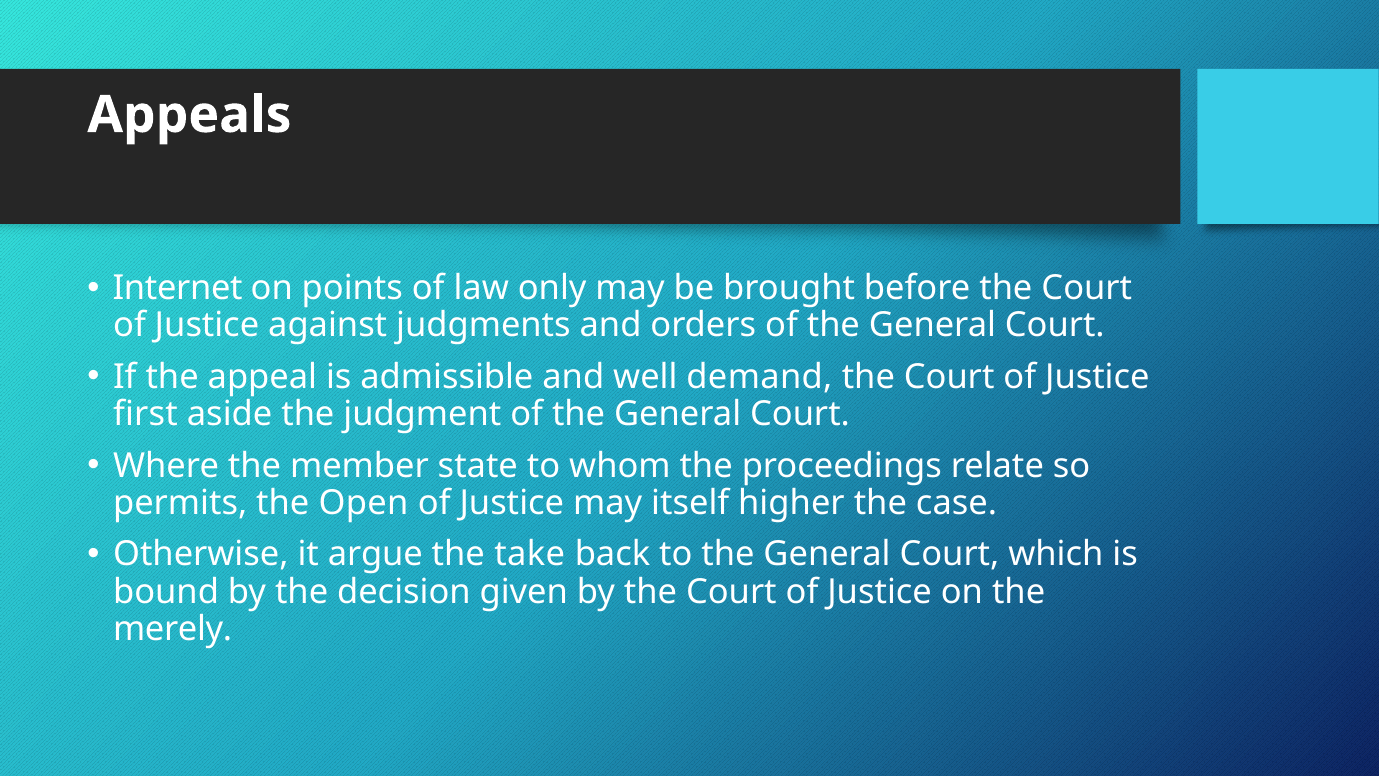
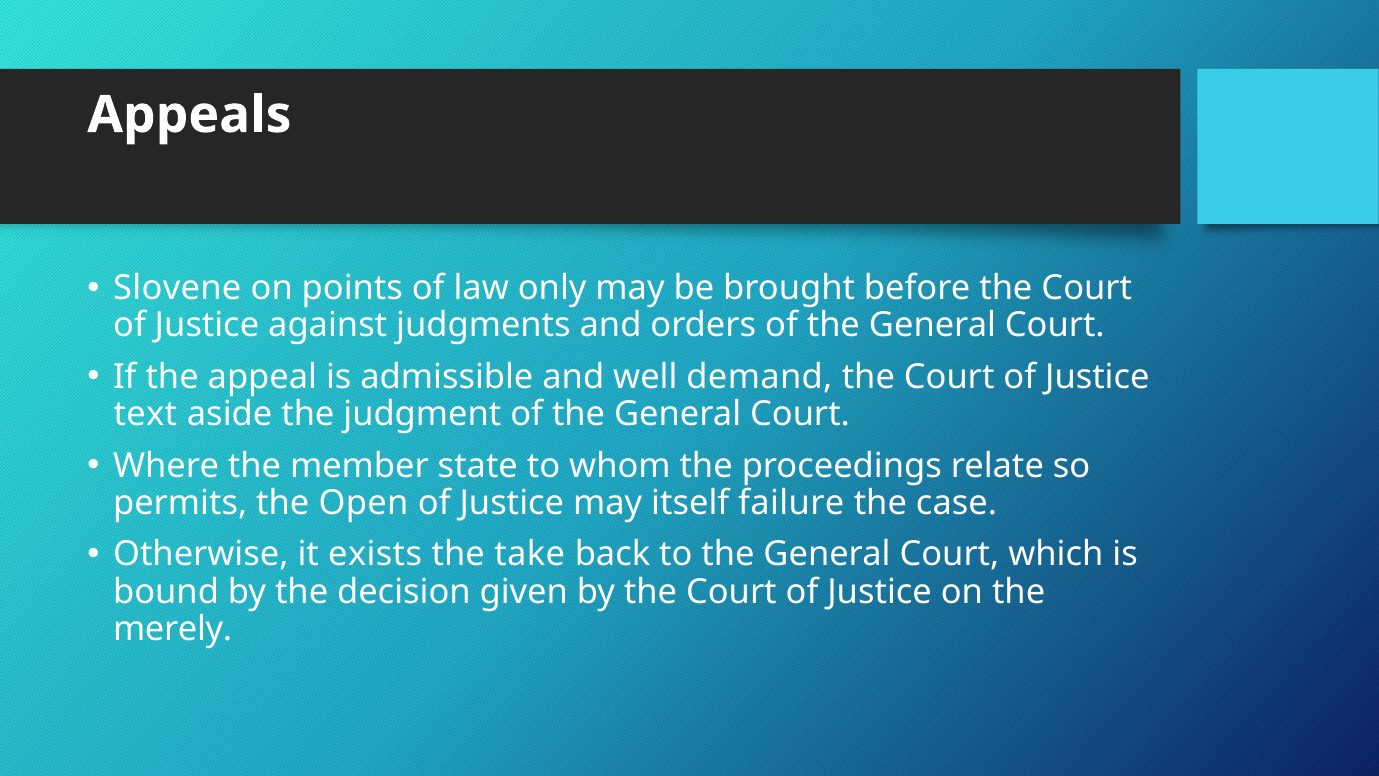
Internet: Internet -> Slovene (177, 288)
first: first -> text (145, 414)
higher: higher -> failure (791, 503)
argue: argue -> exists (375, 554)
